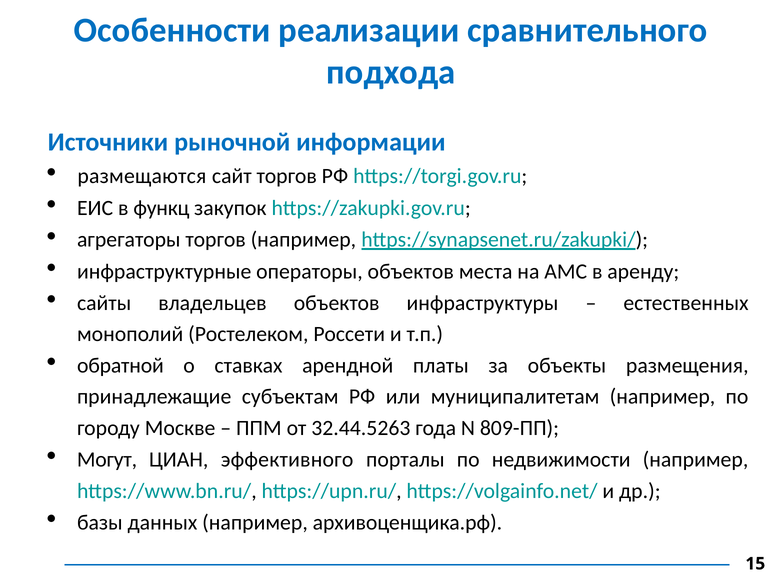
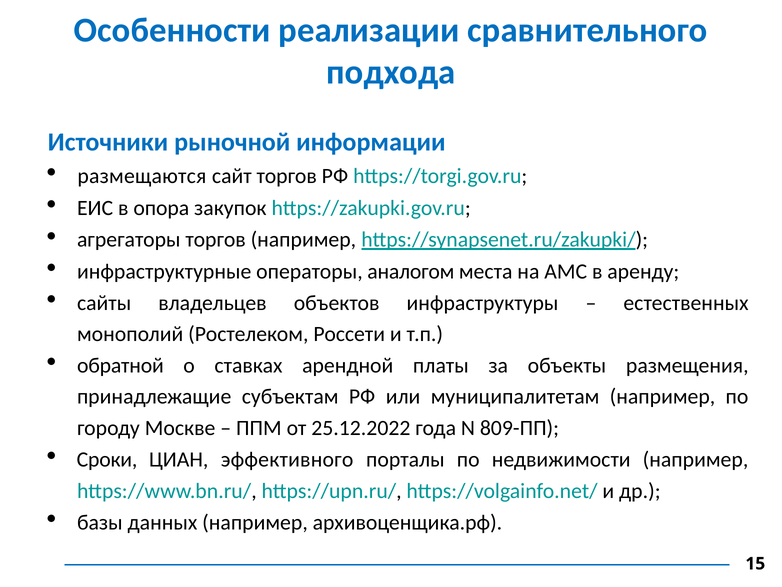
функц: функц -> опора (161, 208)
операторы объектов: объектов -> аналогом (411, 271)
32.44.5263: 32.44.5263 -> 25.12.2022 (361, 428)
Могут: Могут -> Сроки (107, 459)
